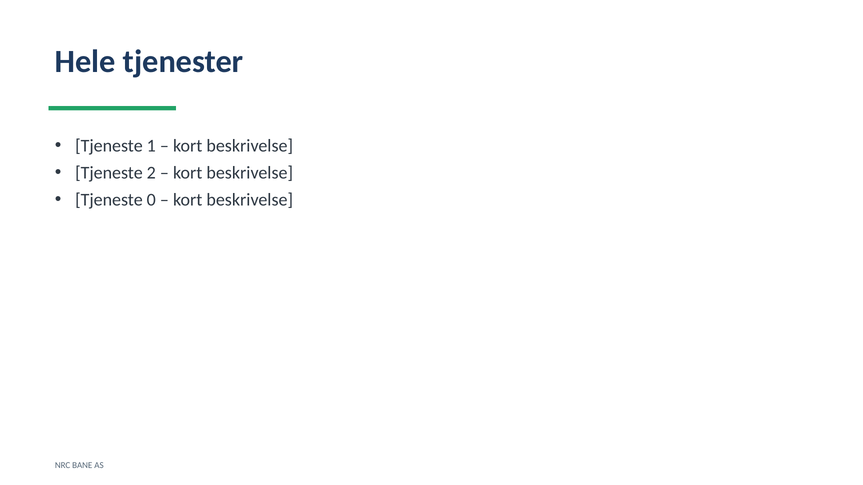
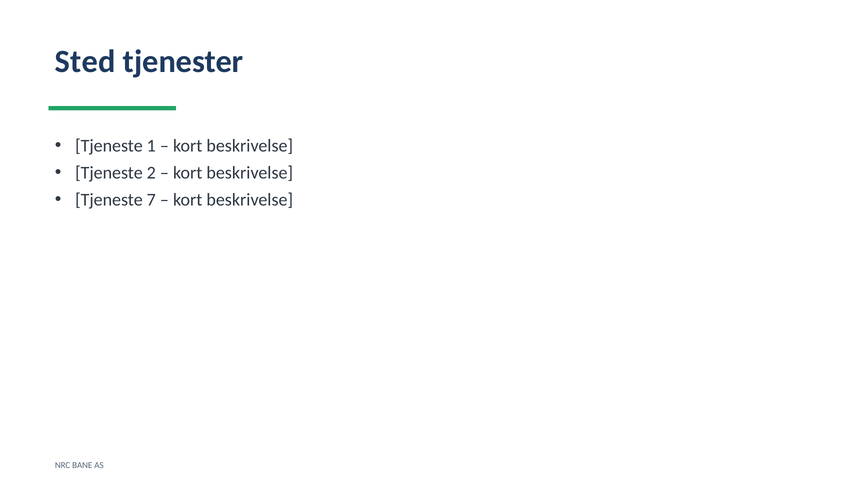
Hele: Hele -> Sted (85, 62)
0: 0 -> 7 (151, 200)
